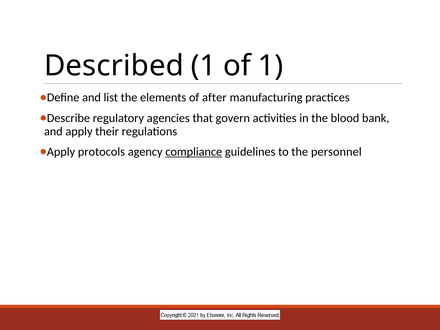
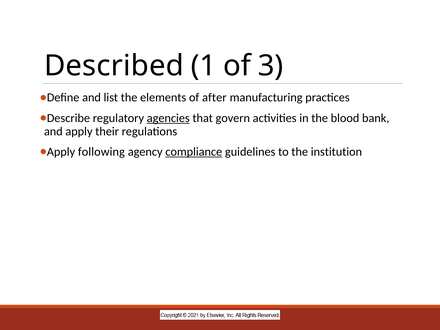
of 1: 1 -> 3 (270, 66)
agencies underline: none -> present (168, 118)
protocols: protocols -> following (101, 152)
personnel: personnel -> institution (336, 152)
